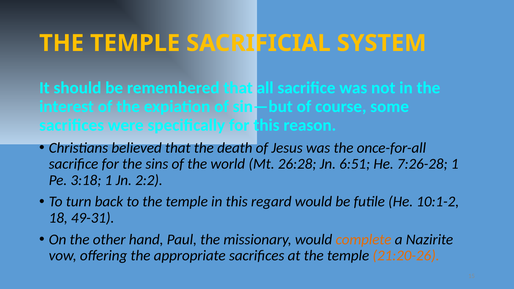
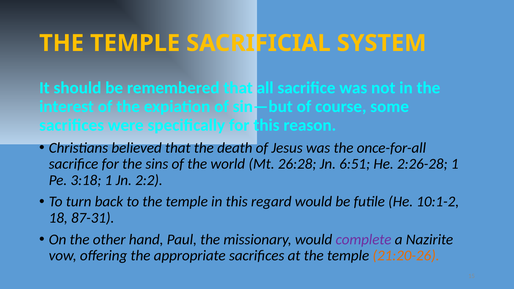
7:26-28: 7:26-28 -> 2:26-28 (422, 164)
49-31: 49-31 -> 87-31 (93, 218)
complete colour: orange -> purple (364, 239)
